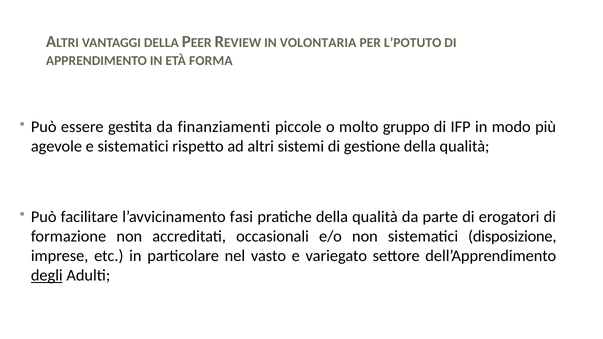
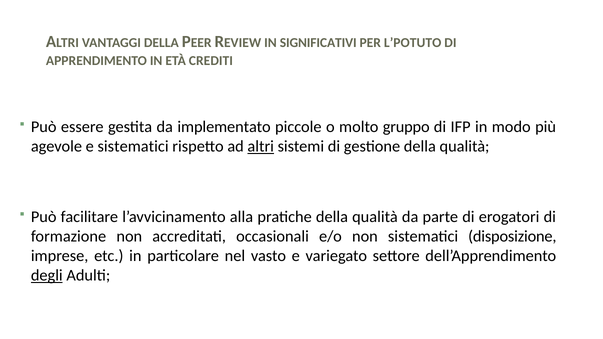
VOLONTARIA: VOLONTARIA -> SIGNIFICATIVI (318, 43)
FORMA: FORMA -> CREDITI (211, 61)
finanziamenti: finanziamenti -> implementato (224, 127)
altri underline: none -> present (261, 147)
fasi: fasi -> alla (241, 217)
